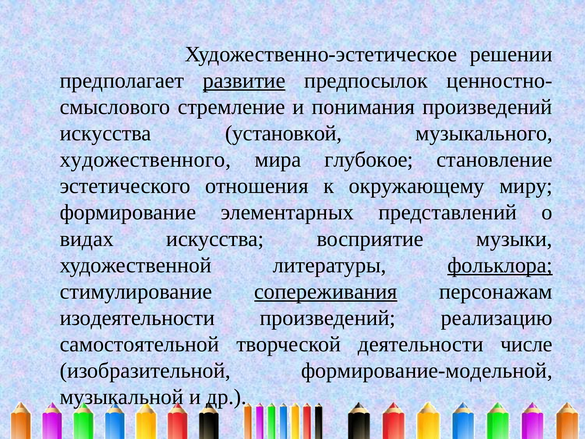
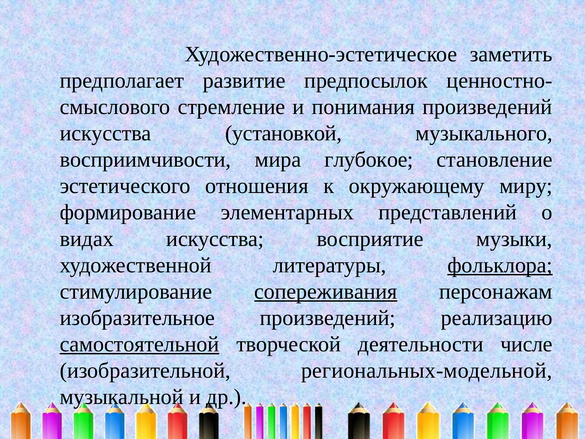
решении: решении -> заметить (511, 54)
развитие underline: present -> none (244, 81)
художественного: художественного -> восприимчивости (145, 160)
изодеятельности: изодеятельности -> изобразительное (137, 318)
самостоятельной underline: none -> present (140, 344)
формирование-модельной: формирование-модельной -> региональных-модельной (427, 370)
